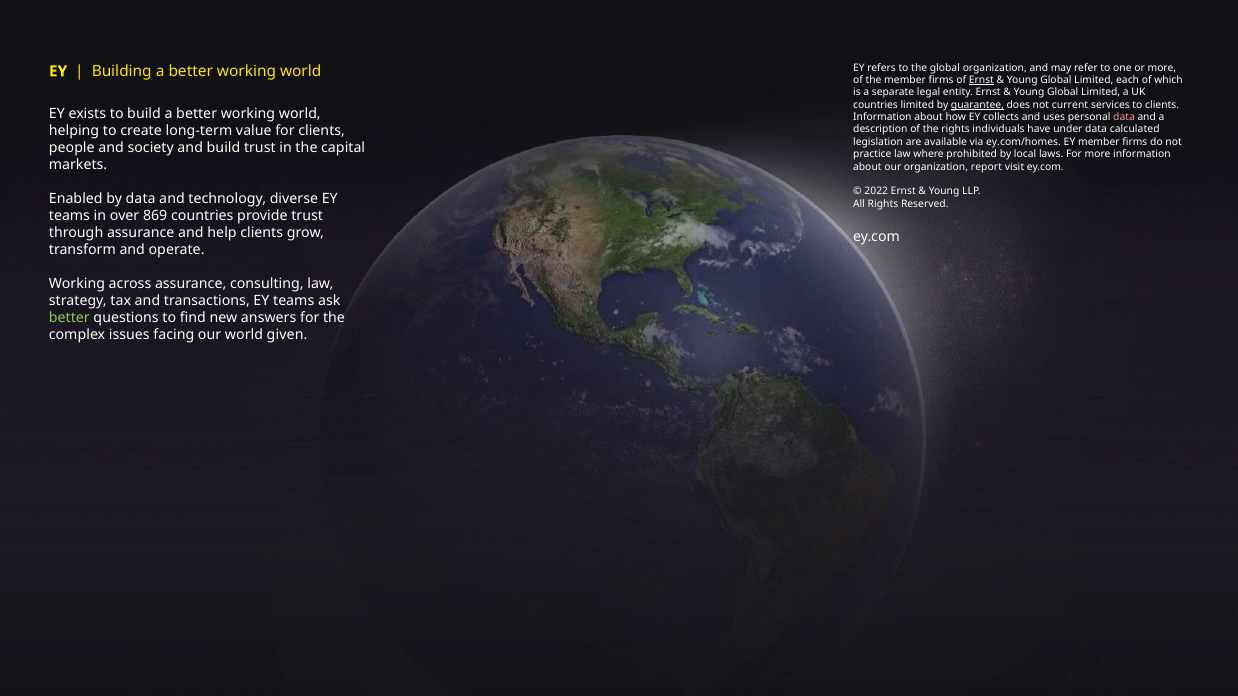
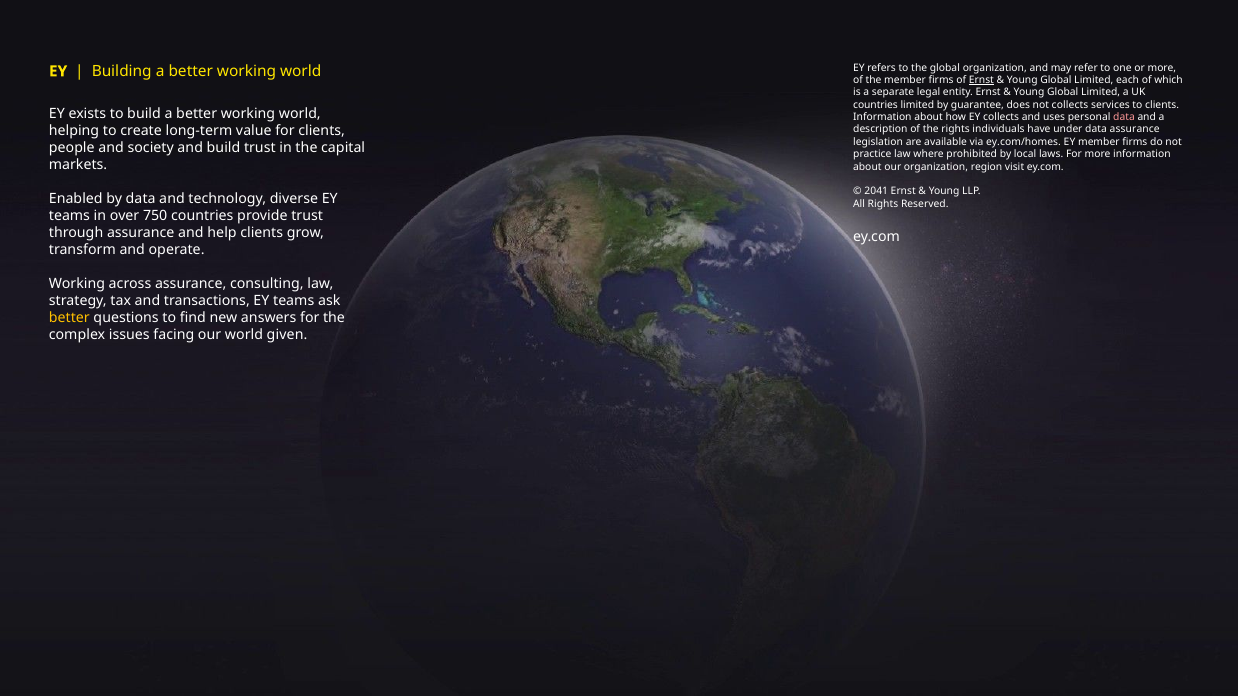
guarantee underline: present -> none (977, 105)
not current: current -> collects (1070, 105)
data calculated: calculated -> assurance (1135, 130)
report: report -> region (987, 167)
2022: 2022 -> 2041 (876, 191)
869: 869 -> 750 (155, 216)
better colour: light green -> yellow (69, 318)
